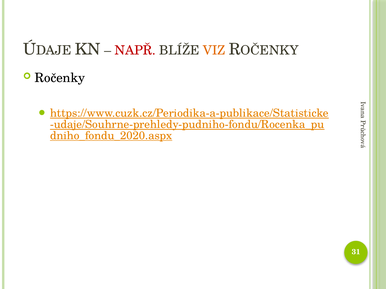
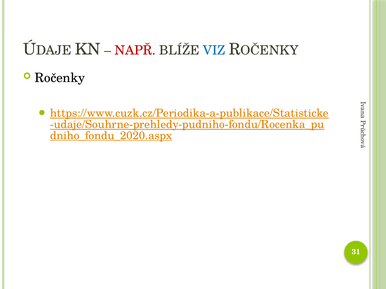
VIZ colour: orange -> blue (214, 50)
